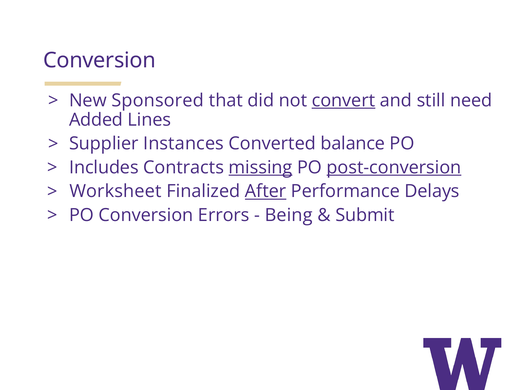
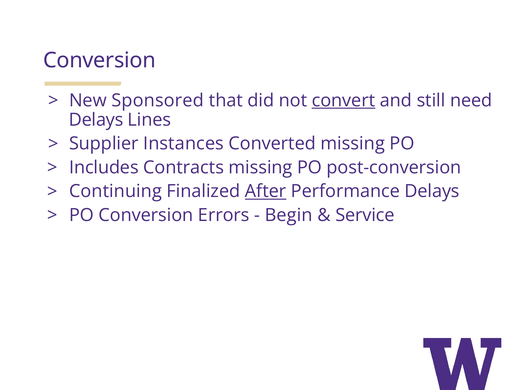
Added: Added -> Delays (96, 120)
Converted balance: balance -> missing (353, 144)
missing underline: present -> none (261, 168)
post-conversion underline: present -> none (394, 168)
Worksheet: Worksheet -> Continuing (115, 191)
Being: Being -> Begin (289, 215)
Submit: Submit -> Service (365, 215)
